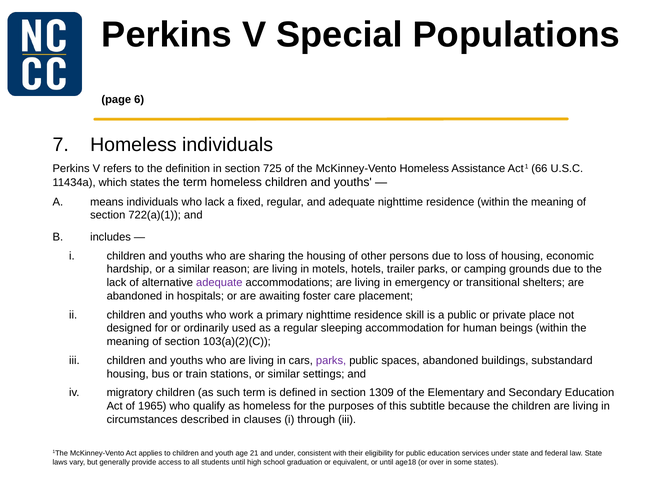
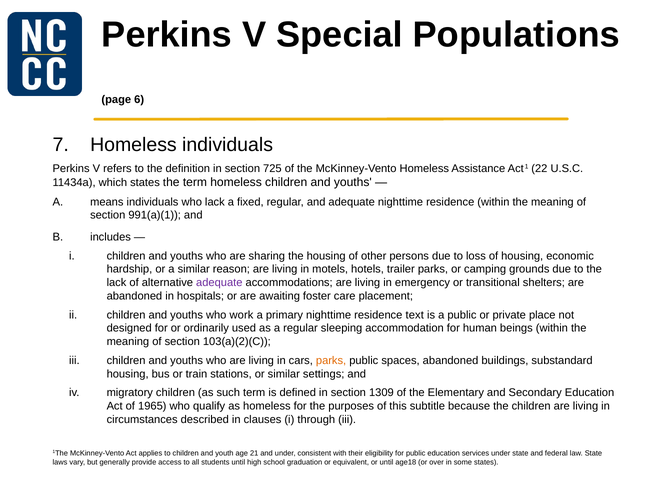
66: 66 -> 22 (539, 168)
722(a)(1: 722(a)(1 -> 991(a)(1 (155, 215)
skill: skill -> text (415, 315)
parks colour: purple -> orange (331, 361)
